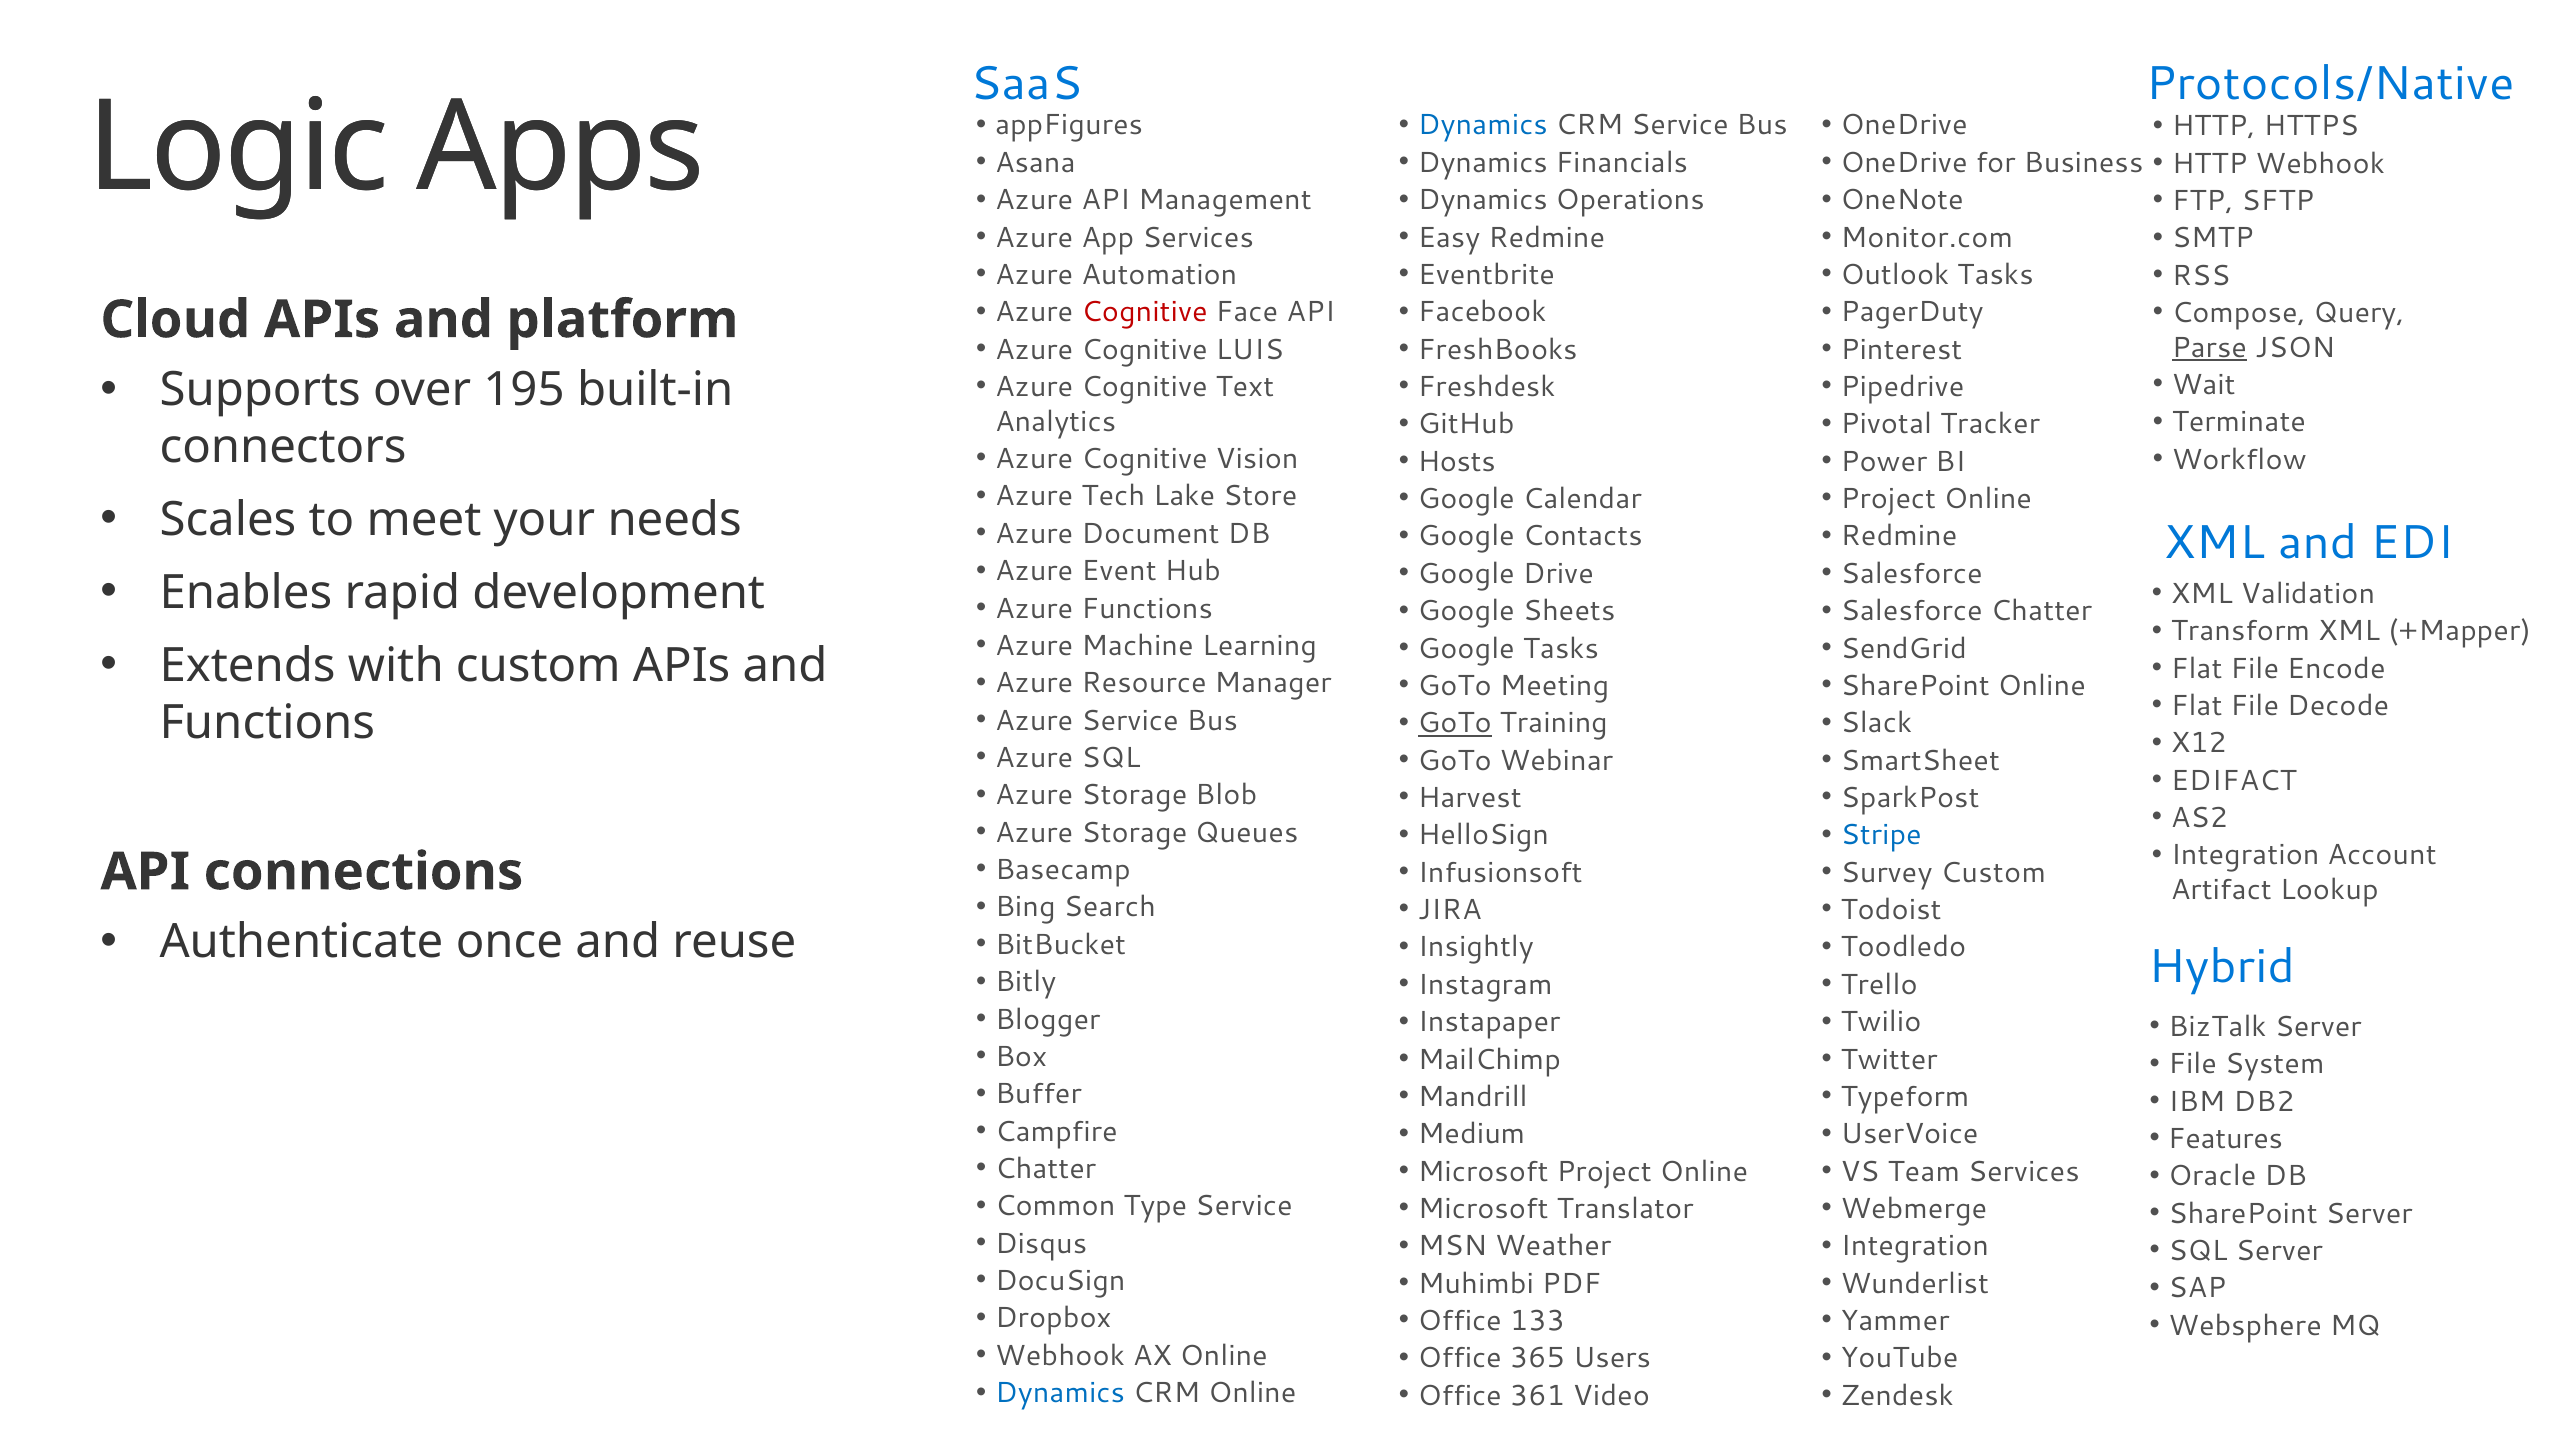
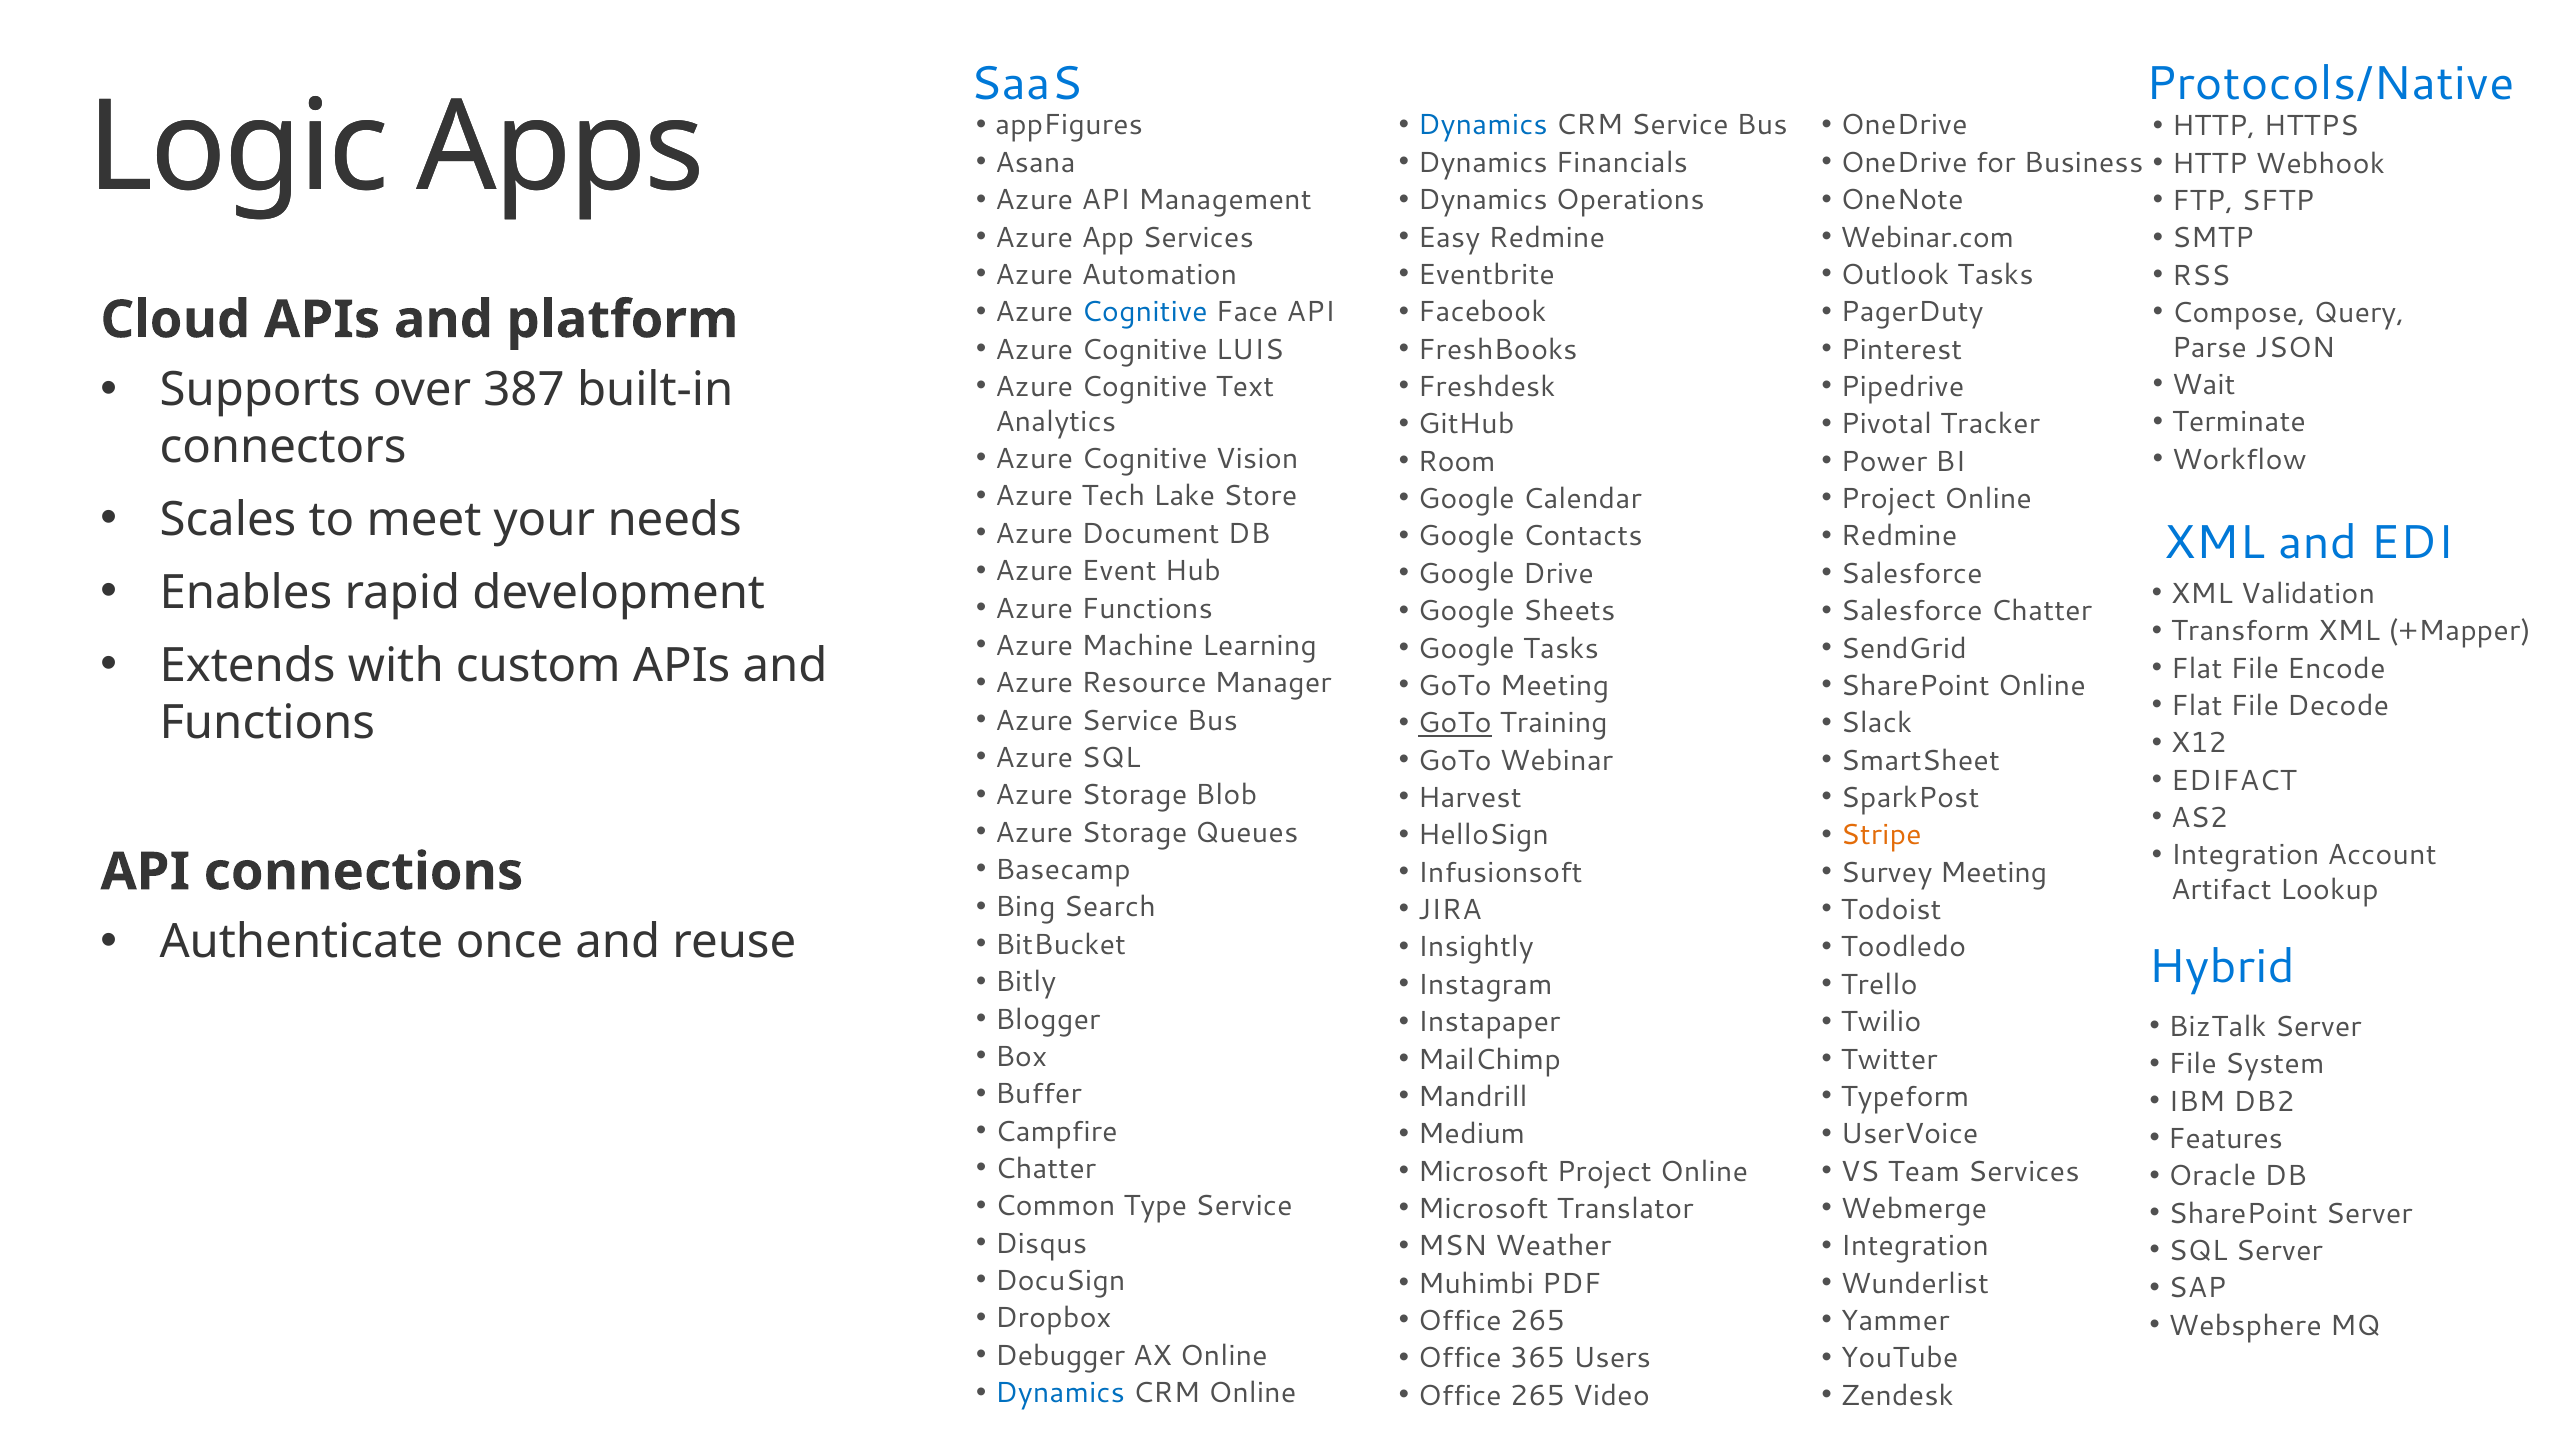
Monitor.com: Monitor.com -> Webinar.com (1927, 237)
Cognitive colour: red -> blue (1145, 312)
Parse underline: present -> none (2209, 348)
195: 195 -> 387 (524, 390)
Hosts: Hosts -> Room (1457, 462)
Stripe colour: blue -> orange (1881, 835)
Survey Custom: Custom -> Meeting (1994, 873)
133: 133 -> 265 (1537, 1321)
Webhook: Webhook -> Debugger (1060, 1356)
361: 361 -> 265 (1537, 1396)
